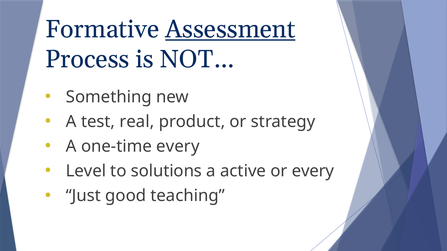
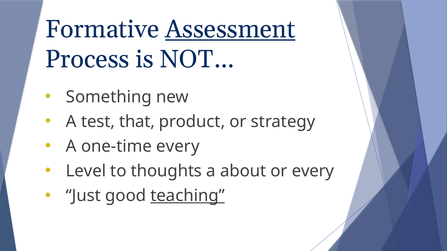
real: real -> that (137, 122)
solutions: solutions -> thoughts (166, 171)
active: active -> about (243, 171)
teaching underline: none -> present (188, 196)
